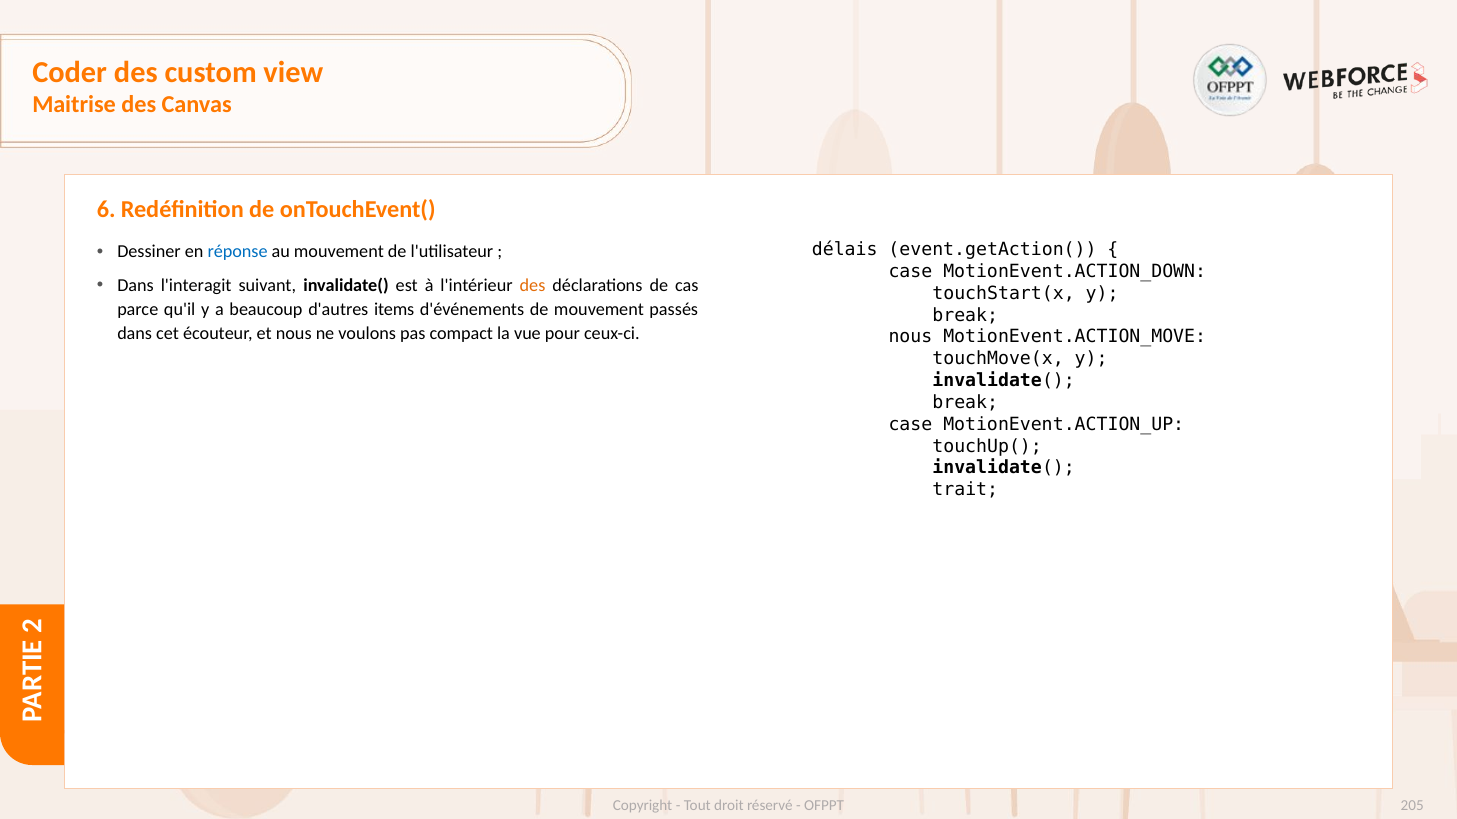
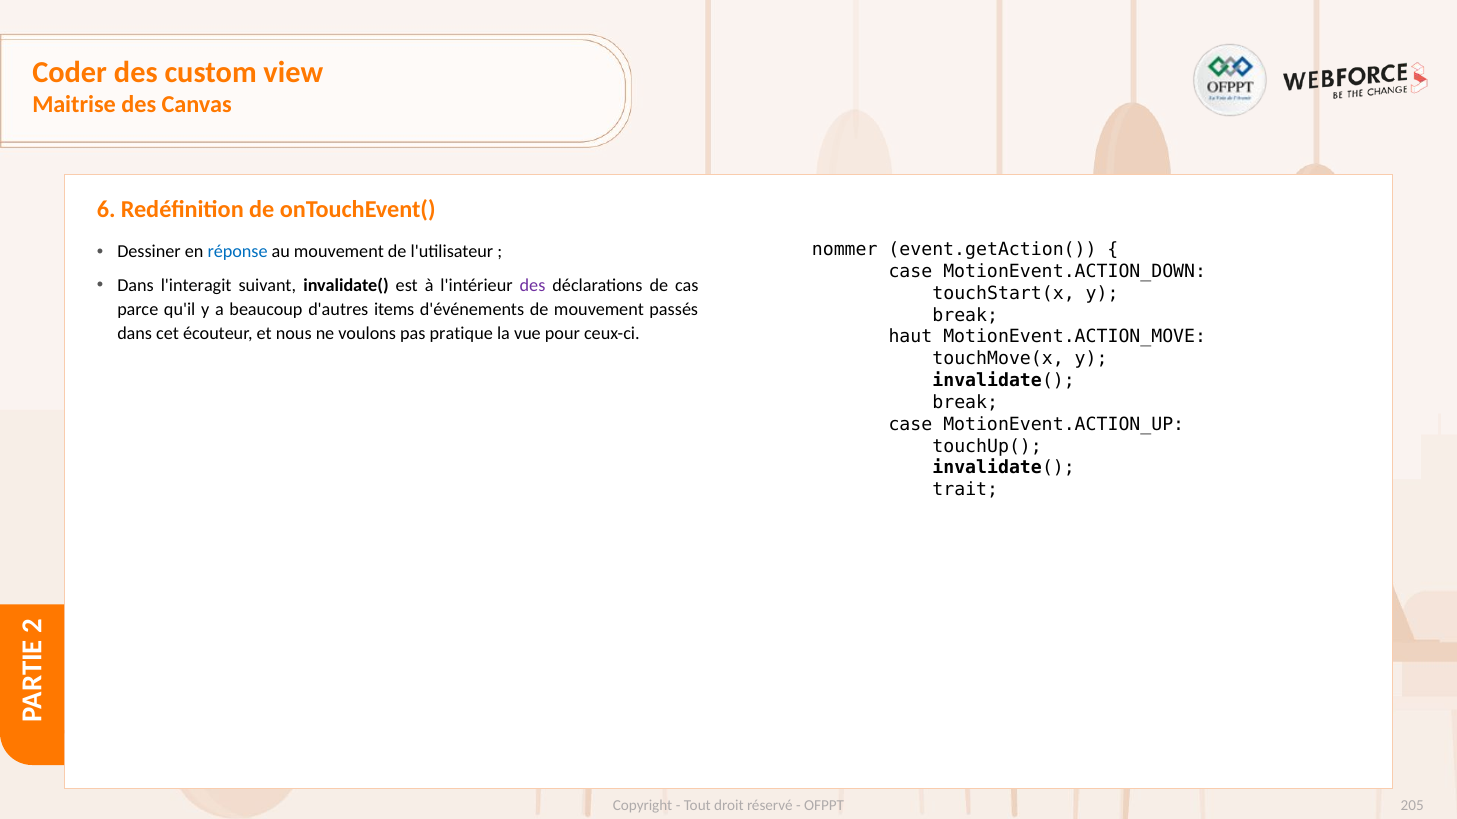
délais: délais -> nommer (845, 250)
des colour: orange -> purple (533, 286)
compact: compact -> pratique (461, 334)
nous: nous -> haut (910, 337)
